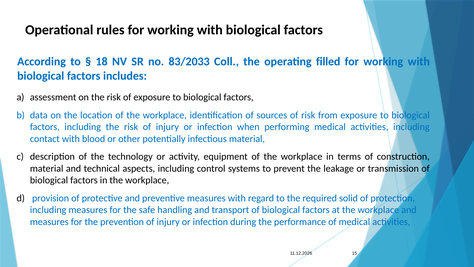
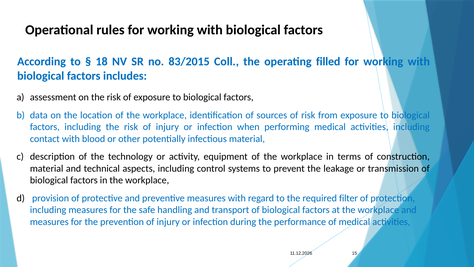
83/2033: 83/2033 -> 83/2015 (189, 61)
solid: solid -> filter (349, 198)
